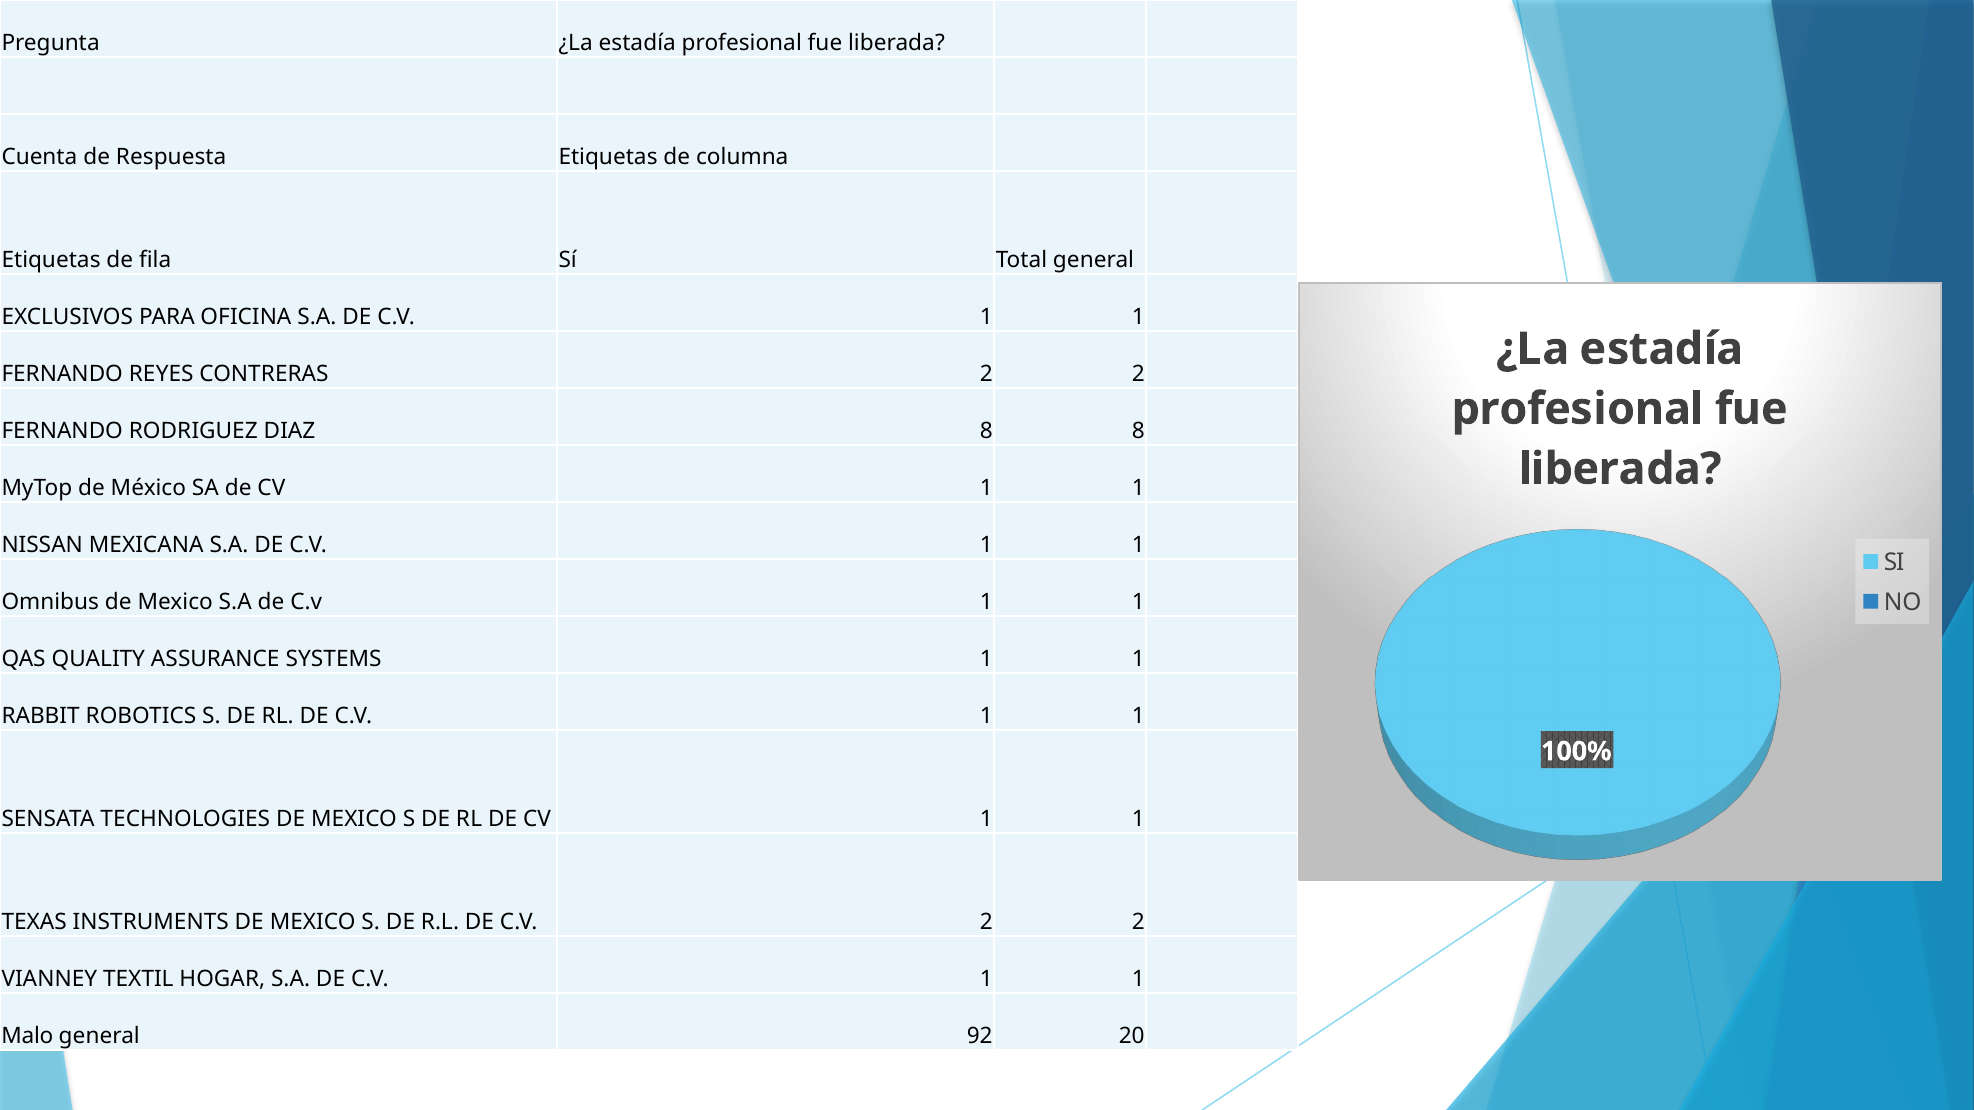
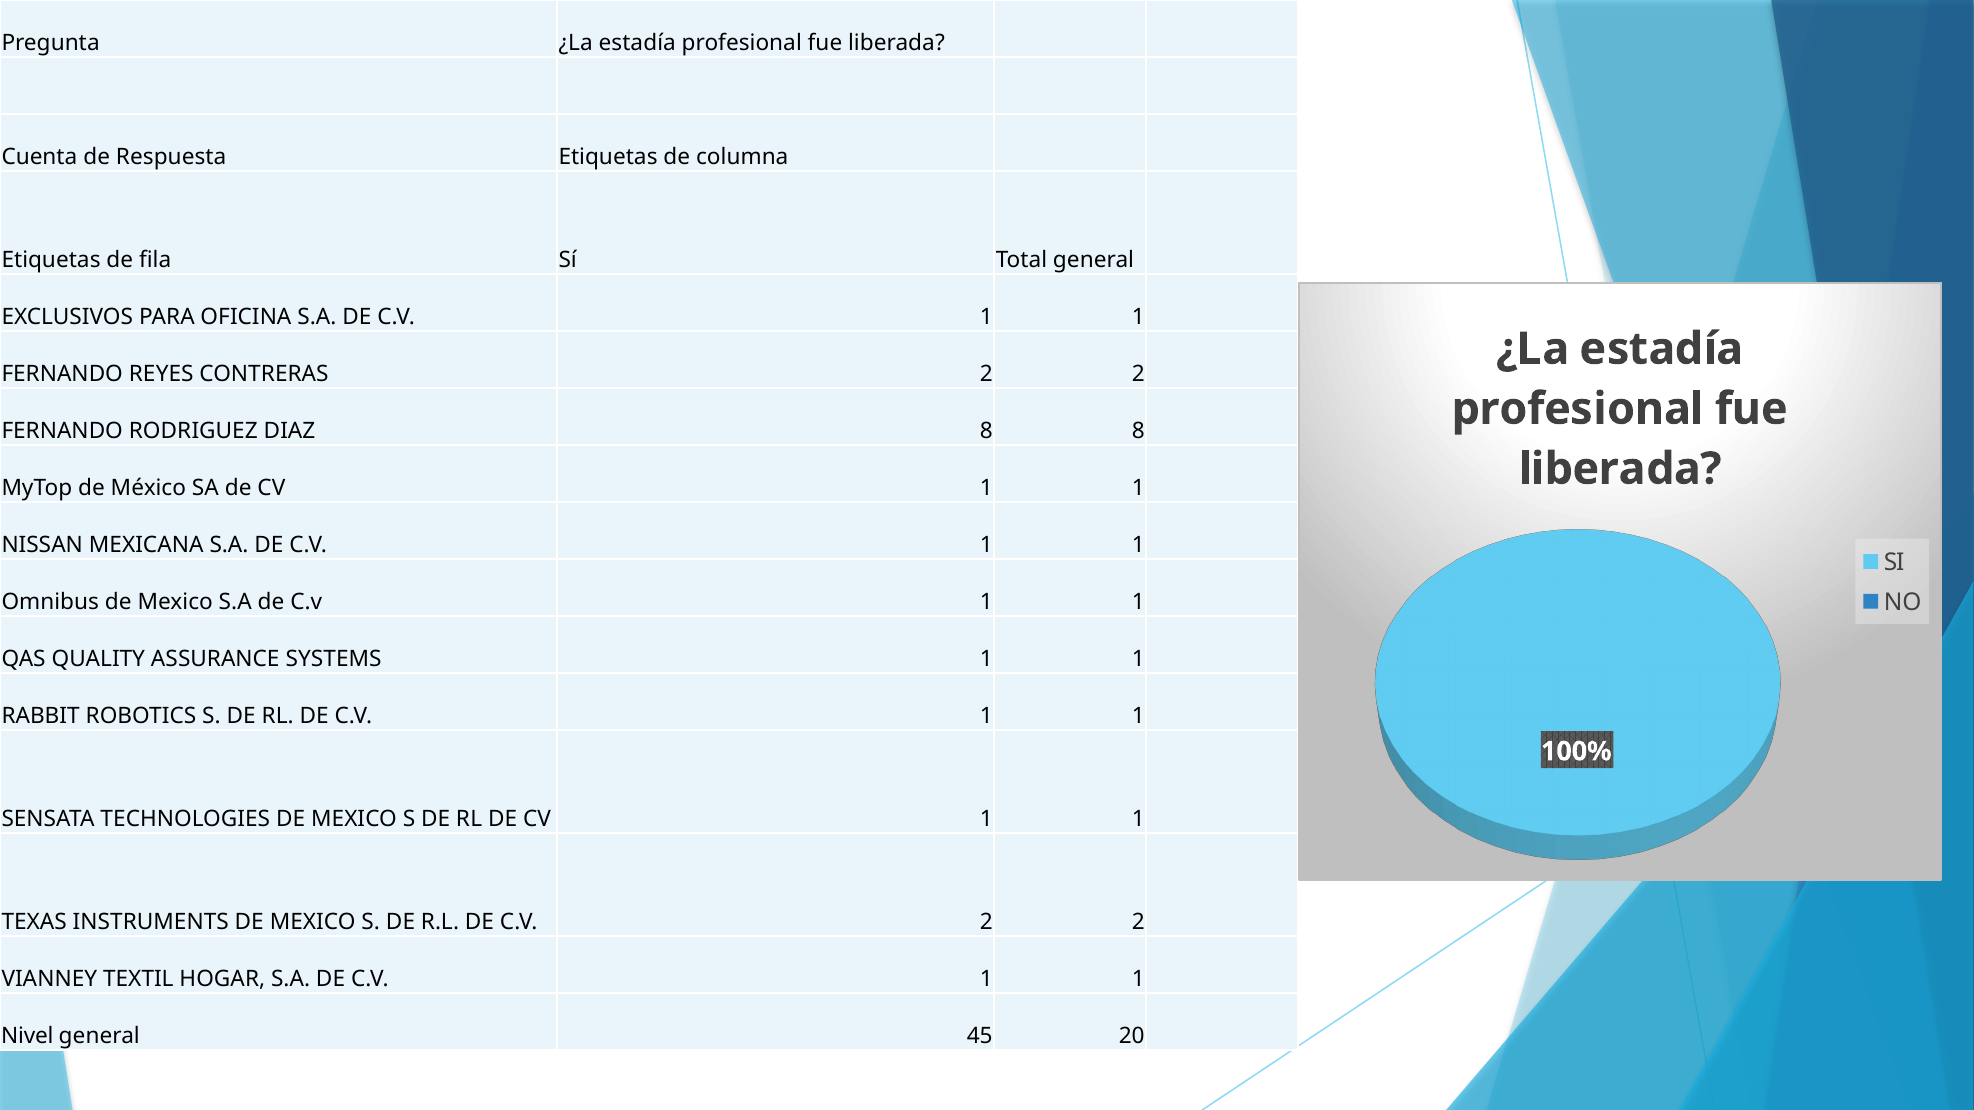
Malo: Malo -> Nivel (27, 1036)
92: 92 -> 45 (980, 1036)
